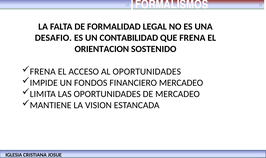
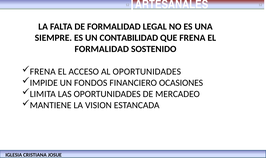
FORMALISMOS: FORMALISMOS -> ARTESANALES (172, 4)
DESAFIO: DESAFIO -> SIEMPRE (53, 38)
ORIENTACION: ORIENTACION -> FORMALIDAD (102, 49)
FINANCIERO MERCADEO: MERCADEO -> OCASIONES (181, 83)
